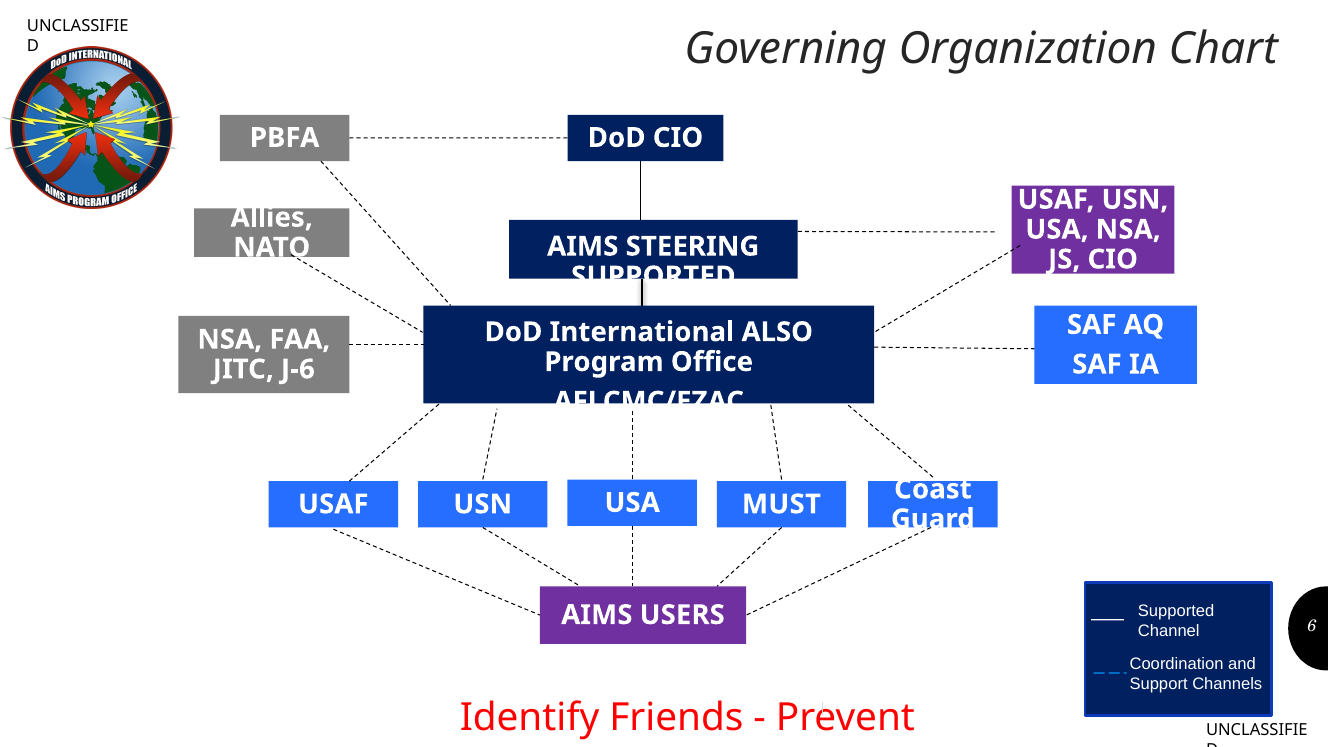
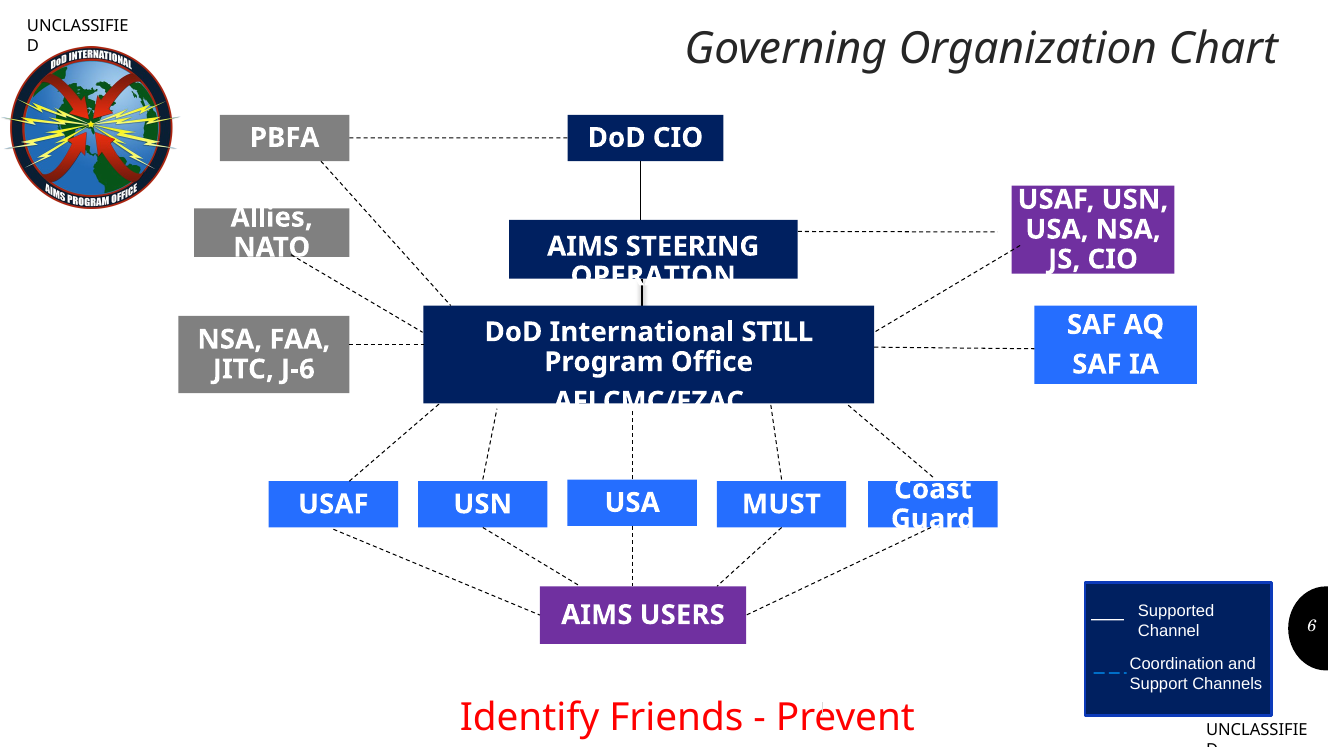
SUPPORTED: SUPPORTED -> OPERATION (653, 276)
ALSO: ALSO -> STILL (777, 332)
